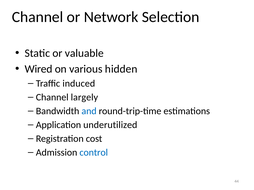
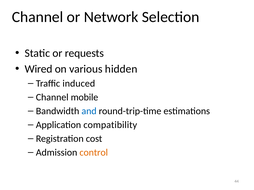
valuable: valuable -> requests (84, 53)
largely: largely -> mobile (84, 98)
underutilized: underutilized -> compatibility (110, 125)
control colour: blue -> orange (94, 153)
